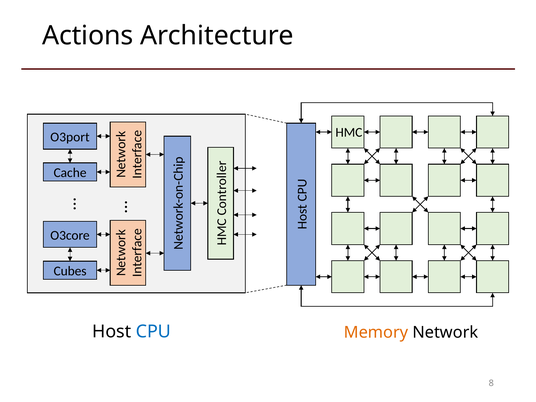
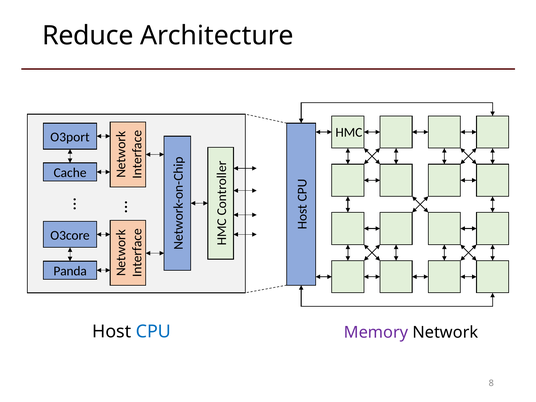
Actions: Actions -> Reduce (88, 36)
Cubes: Cubes -> Panda (70, 271)
Memory colour: orange -> purple (376, 332)
